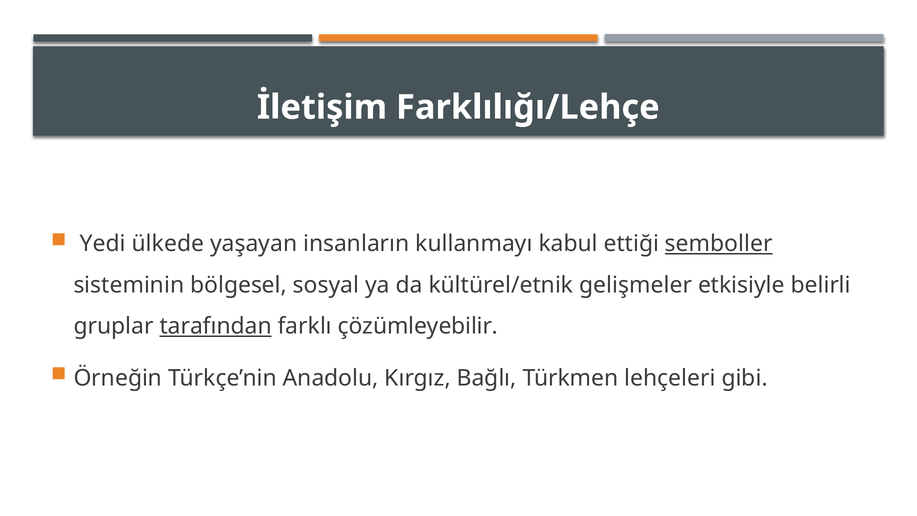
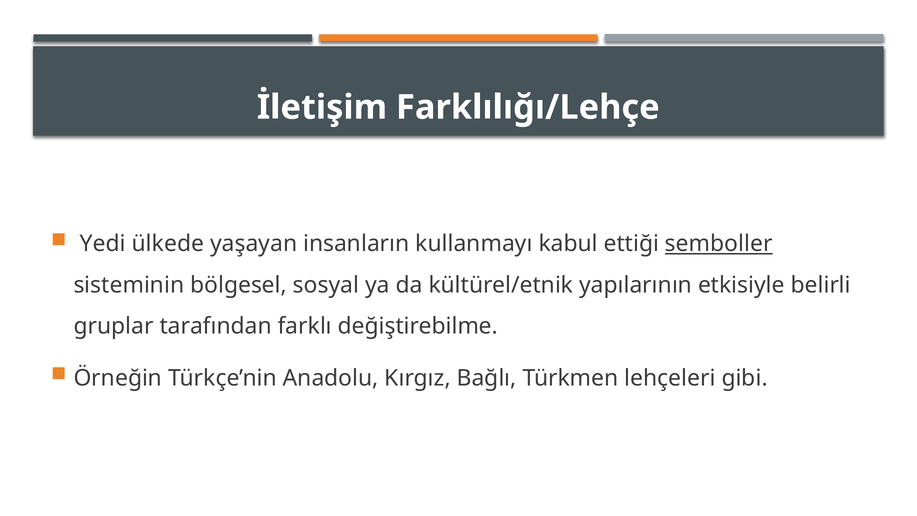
gelişmeler: gelişmeler -> yapılarının (636, 285)
tarafından underline: present -> none (216, 326)
çözümleyebilir: çözümleyebilir -> değiştirebilme (418, 326)
